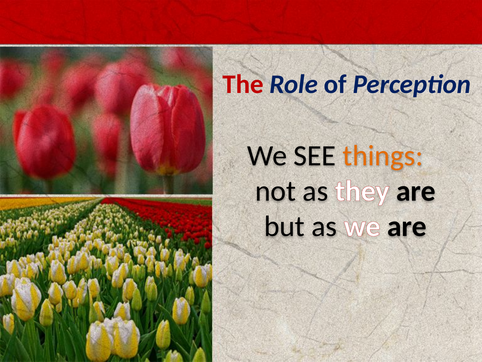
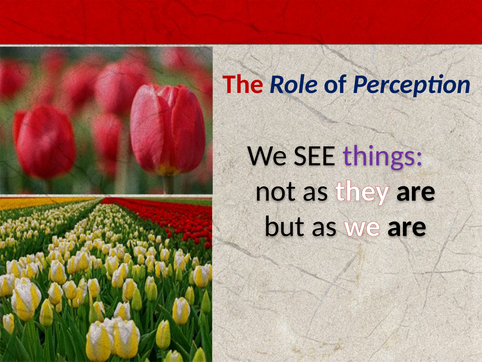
things colour: orange -> purple (383, 155)
